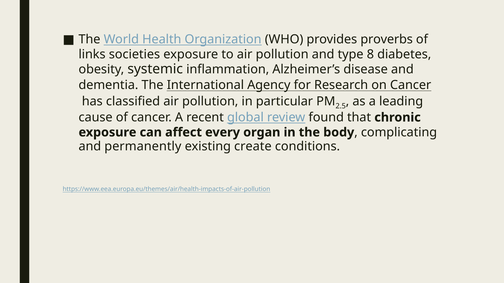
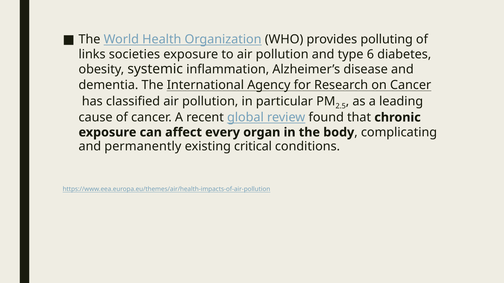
proverbs: proverbs -> polluting (387, 39)
8: 8 -> 6 (370, 54)
create: create -> critical (253, 147)
